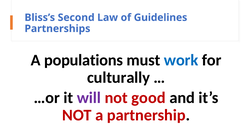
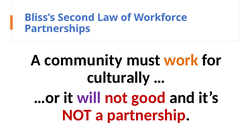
Guidelines: Guidelines -> Workforce (161, 18)
populations: populations -> community (83, 60)
work colour: blue -> orange (181, 60)
